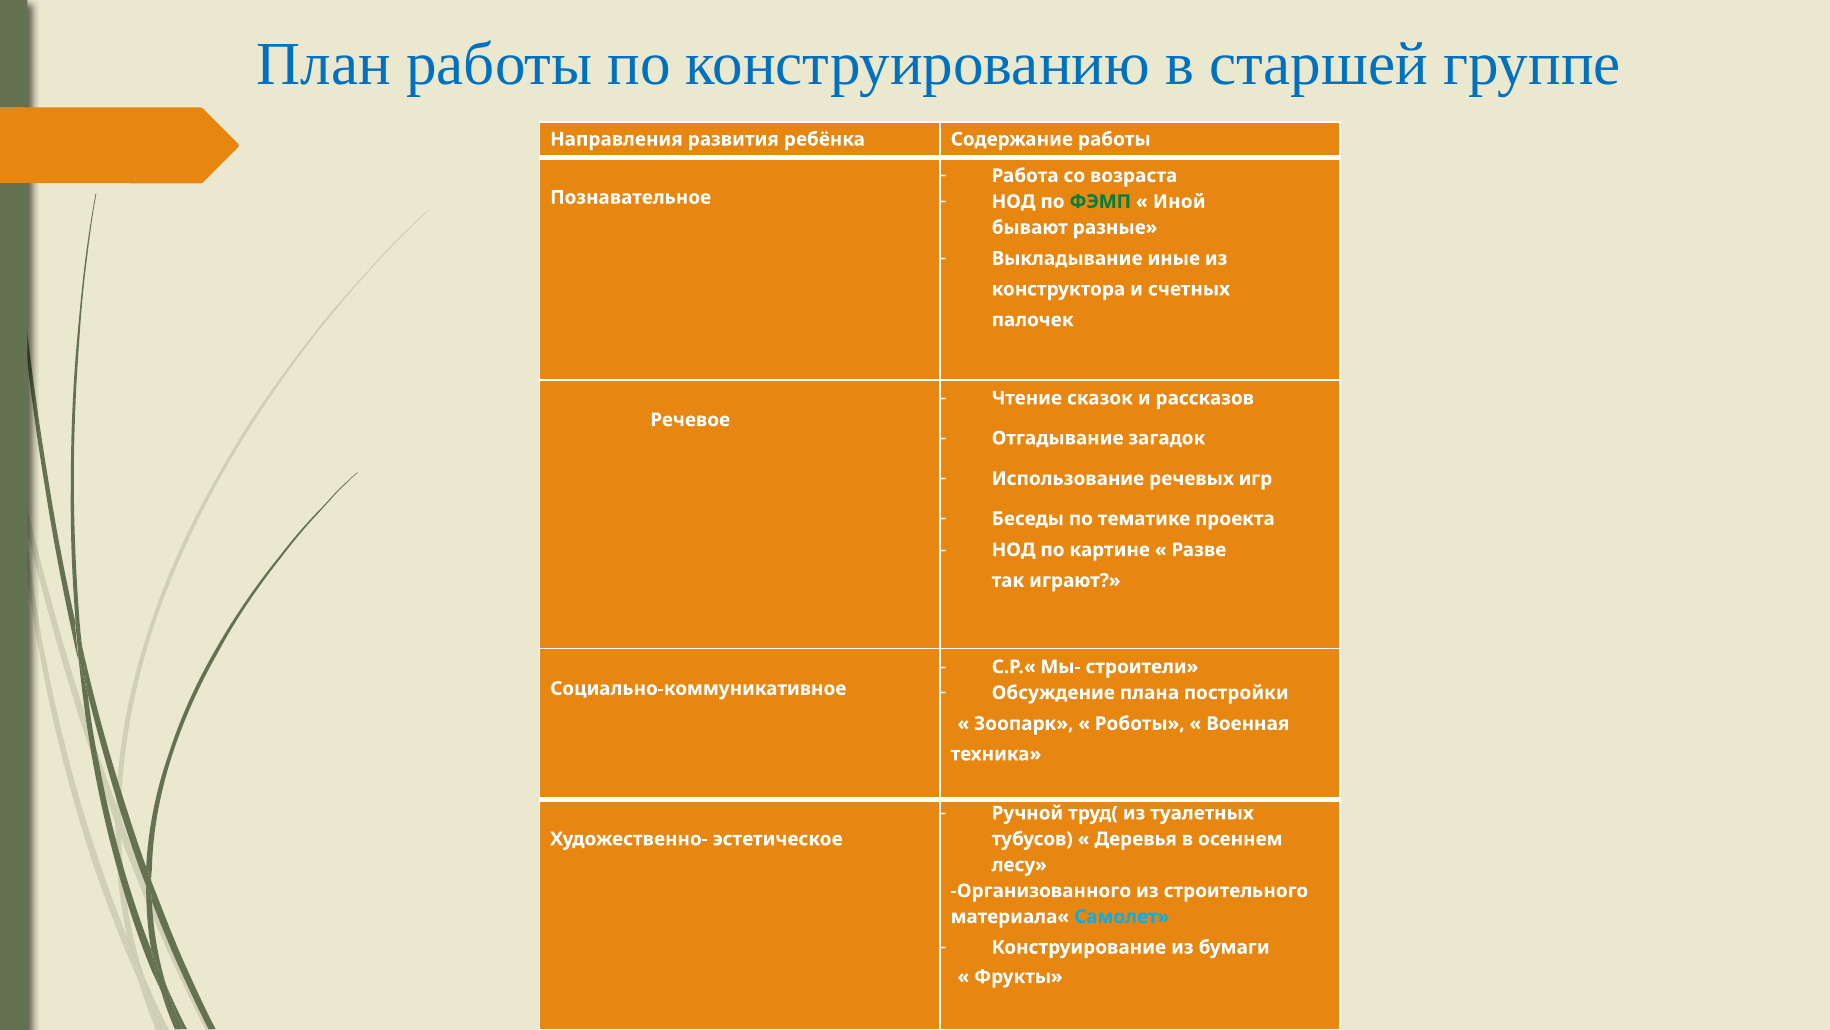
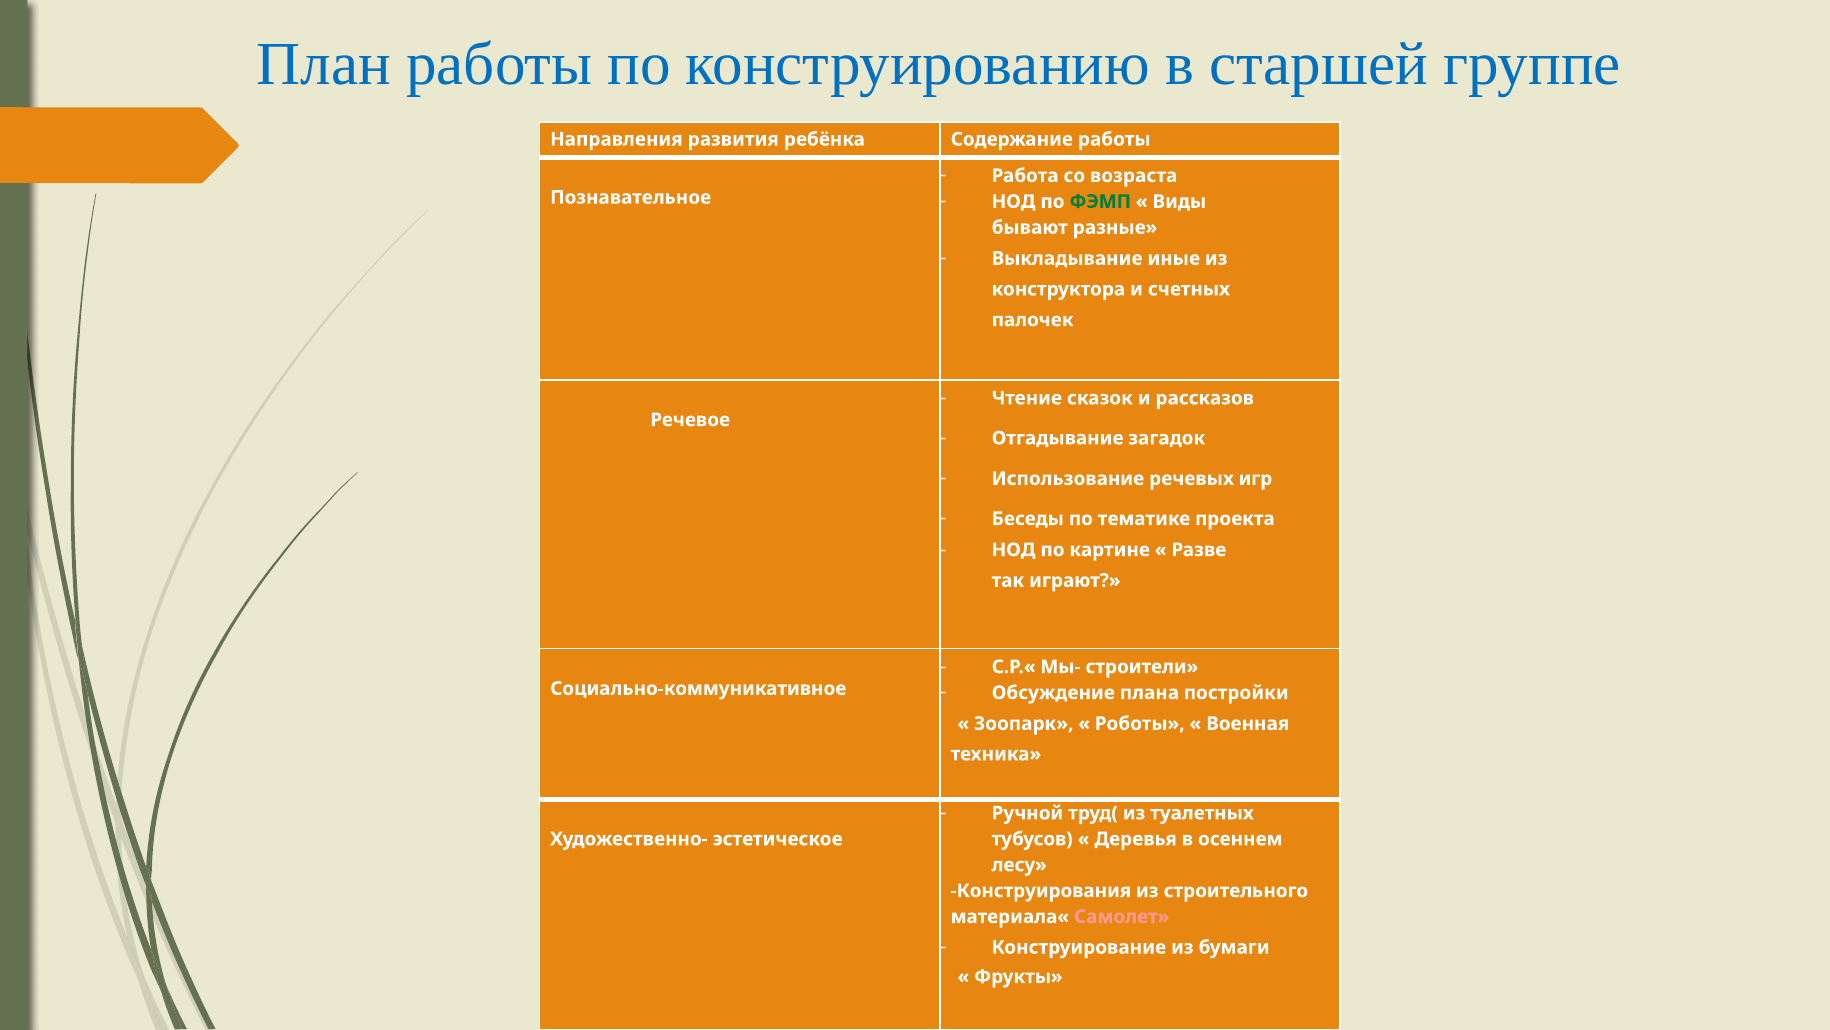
Иной: Иной -> Виды (1179, 201)
Организованного: Организованного -> Конструирования (1041, 890)
Самолет colour: light blue -> pink (1122, 916)
